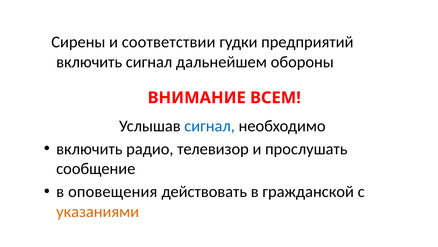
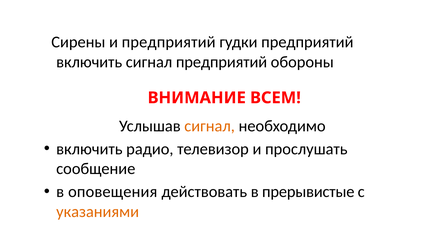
и соответствии: соответствии -> предприятий (169, 42)
сигнал дальнейшем: дальнейшем -> предприятий (222, 62)
сигнал colour: blue -> orange (210, 126)
гражданской: гражданской -> прерывистые (308, 191)
